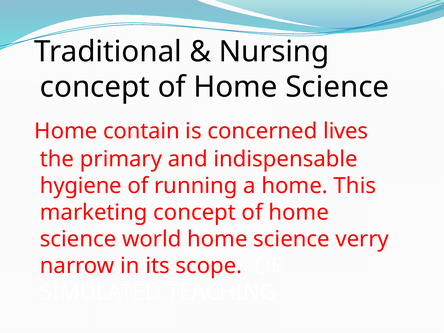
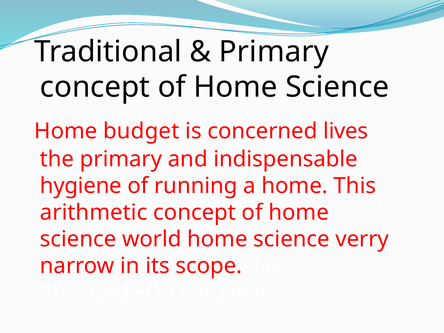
Nursing: Nursing -> Primary (274, 52)
contain: contain -> budget (141, 131)
marketing: marketing -> arithmetic (94, 212)
